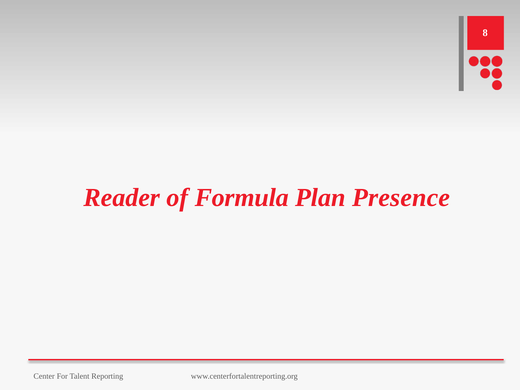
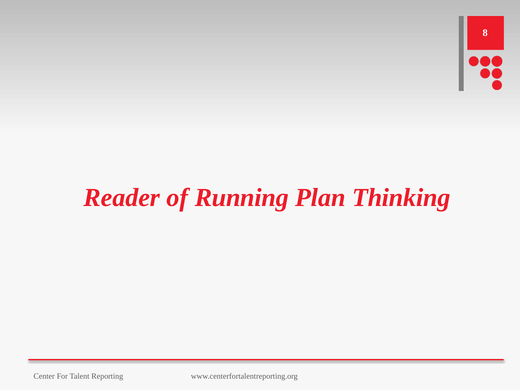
Formula: Formula -> Running (242, 198)
Presence: Presence -> Thinking (401, 198)
